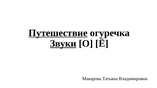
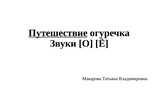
Звуки underline: present -> none (63, 44)
